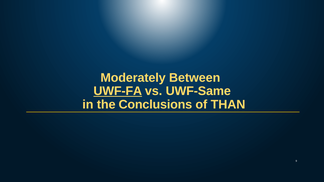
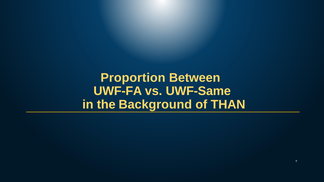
Moderately: Moderately -> Proportion (133, 78)
UWF-FA underline: present -> none (118, 91)
Conclusions: Conclusions -> Background (155, 105)
